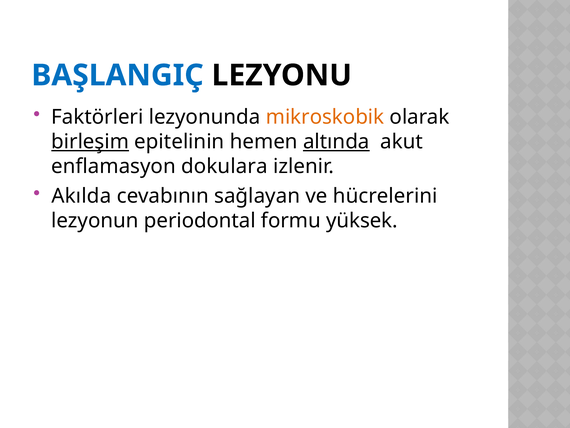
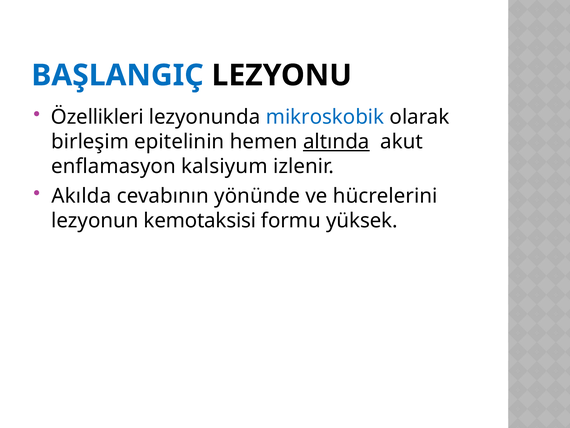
Faktörleri: Faktörleri -> Özellikleri (97, 117)
mikroskobik colour: orange -> blue (325, 117)
birleşim underline: present -> none (90, 142)
dokulara: dokulara -> kalsiyum (224, 166)
sağlayan: sağlayan -> yönünde (257, 196)
periodontal: periodontal -> kemotaksisi (200, 220)
